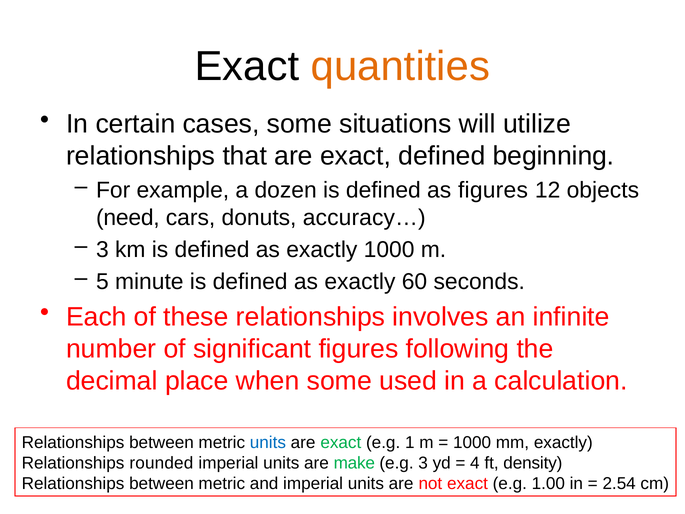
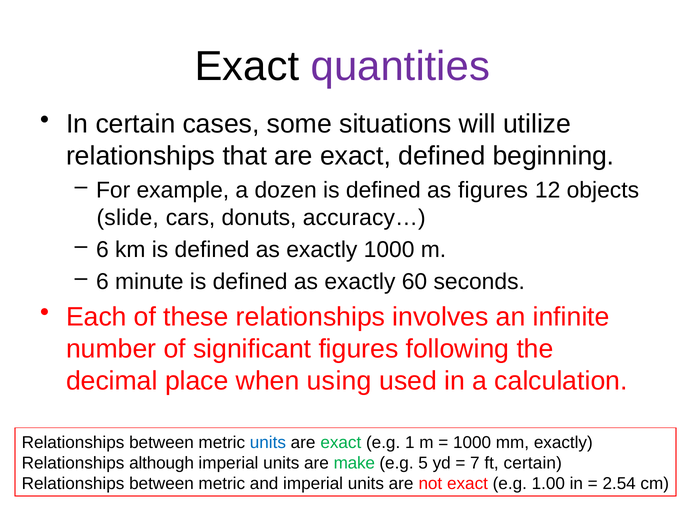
quantities colour: orange -> purple (400, 66)
need: need -> slide (128, 217)
3: 3 -> 6 (102, 249)
5: 5 -> 6 (102, 281)
when some: some -> using (339, 381)
rounded: rounded -> although (162, 463)
e.g 3: 3 -> 5 (423, 463)
4: 4 -> 7 (475, 463)
ft density: density -> certain (533, 463)
